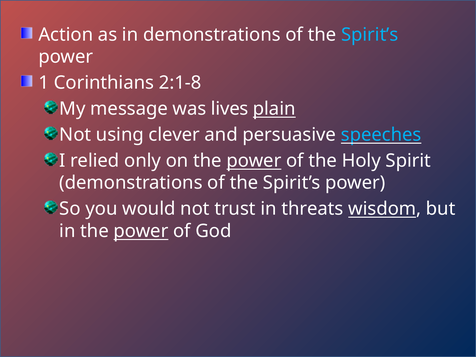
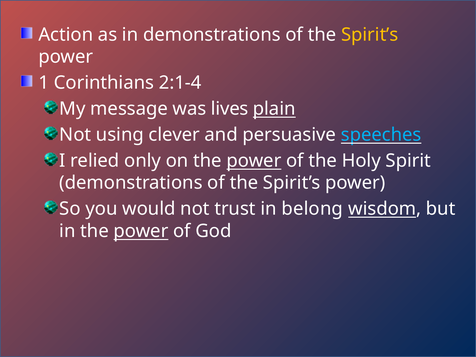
Spirit’s colour: light blue -> yellow (370, 35)
2:1-8: 2:1-8 -> 2:1-4 (180, 83)
threats: threats -> belong (312, 209)
